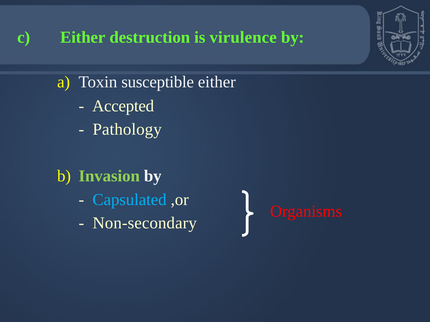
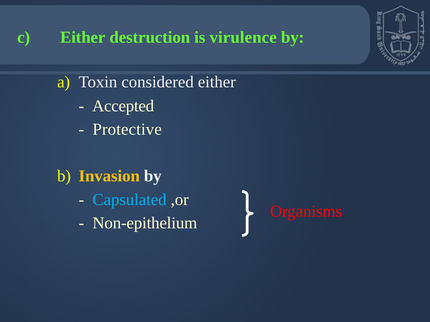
susceptible: susceptible -> considered (158, 82)
Pathology: Pathology -> Protective (127, 130)
Invasion colour: light green -> yellow (109, 176)
Non-secondary: Non-secondary -> Non-epithelium (145, 223)
